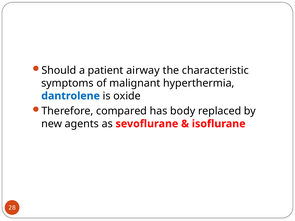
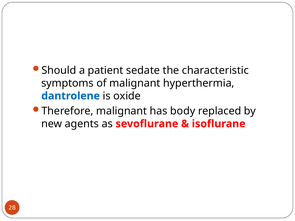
airway: airway -> sedate (143, 70)
Therefore compared: compared -> malignant (122, 111)
